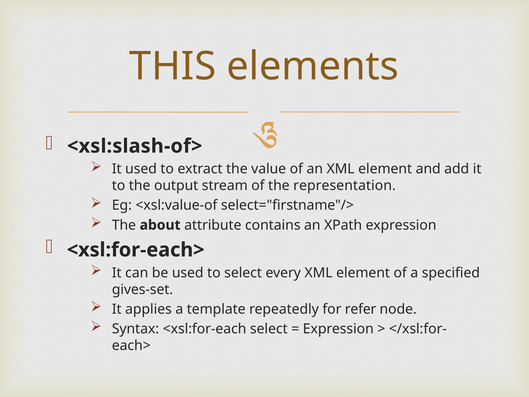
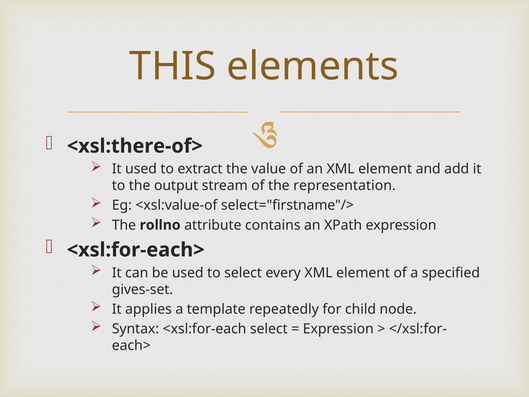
<xsl:slash-of>: <xsl:slash-of> -> <xsl:there-of> (135, 146)
about: about -> rollno (160, 225)
refer: refer -> child (361, 309)
